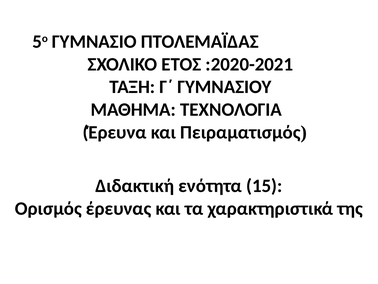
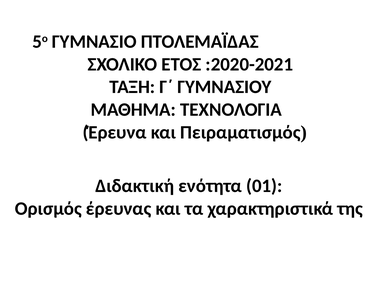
15: 15 -> 01 (264, 185)
